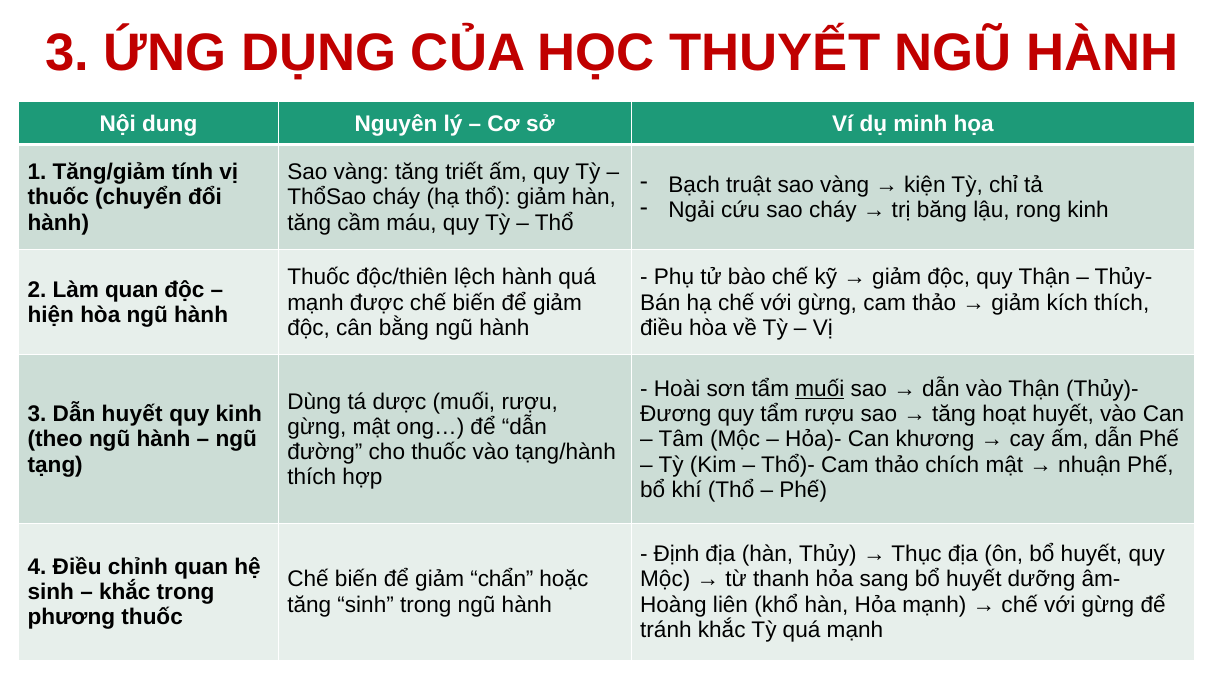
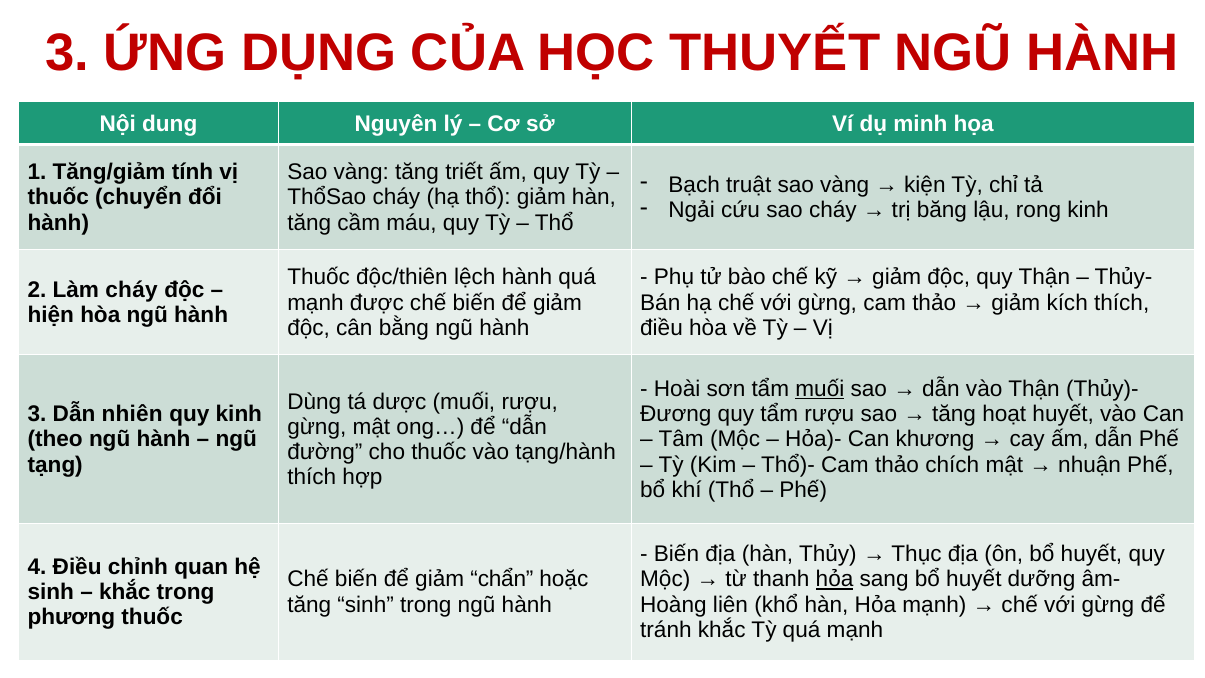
Làm quan: quan -> cháy (132, 290)
Dẫn huyết: huyết -> nhiên (132, 414)
Định: Định -> Biến (676, 554)
hỏa underline: none -> present (835, 579)
